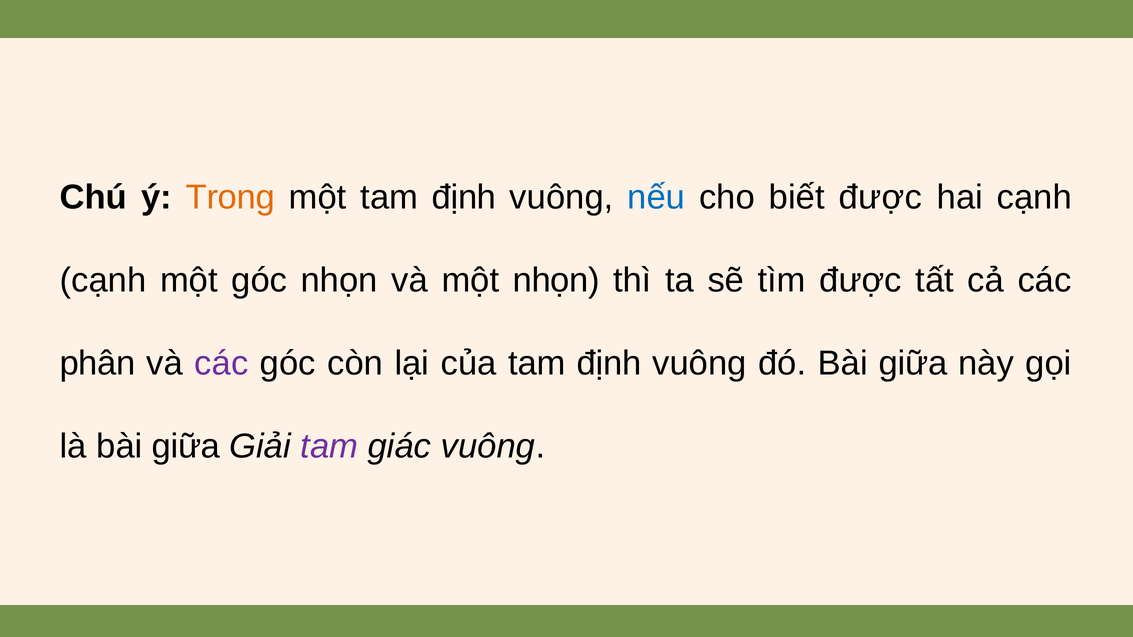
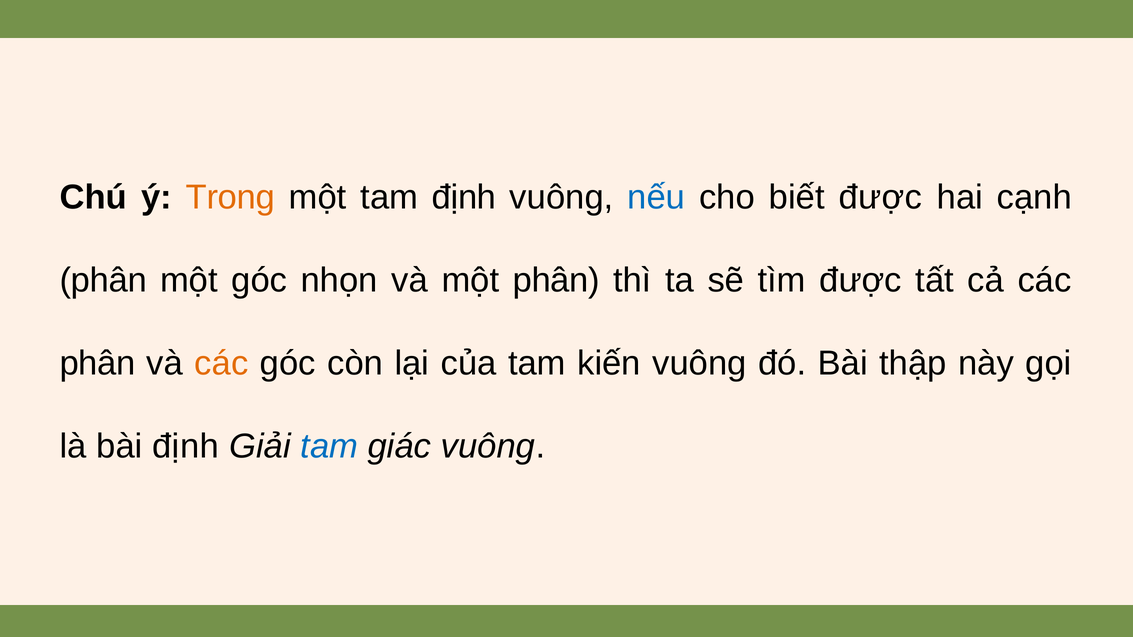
cạnh: cạnh -> phân (103, 280)
một nhọn: nhọn -> phân (556, 280)
các colour: purple -> orange (221, 363)
của tam định: định -> kiến (609, 363)
đó Bài giữa: giữa -> thập (913, 363)
là bài giữa: giữa -> định (186, 446)
tam colour: purple -> blue (329, 446)
